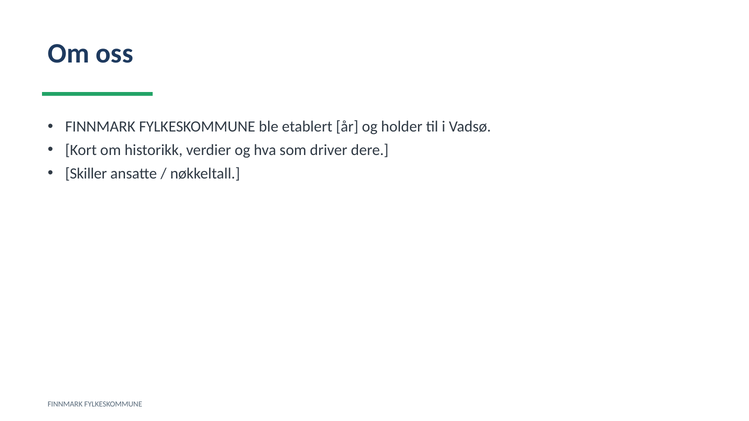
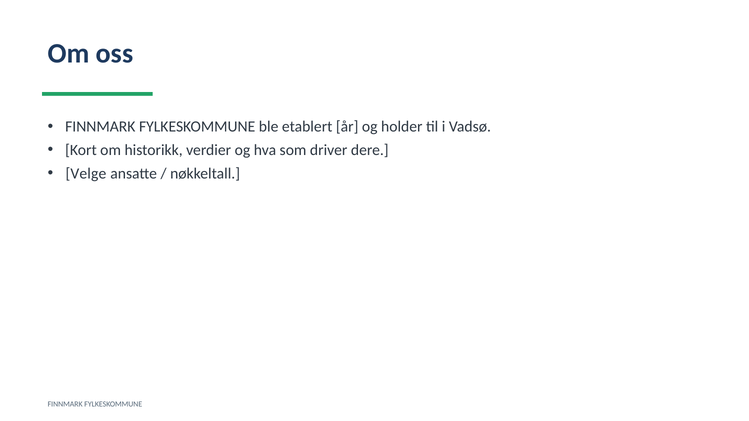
Skiller: Skiller -> Velge (86, 174)
